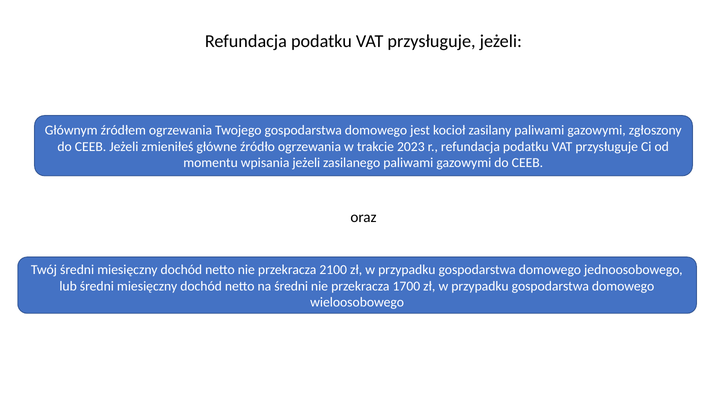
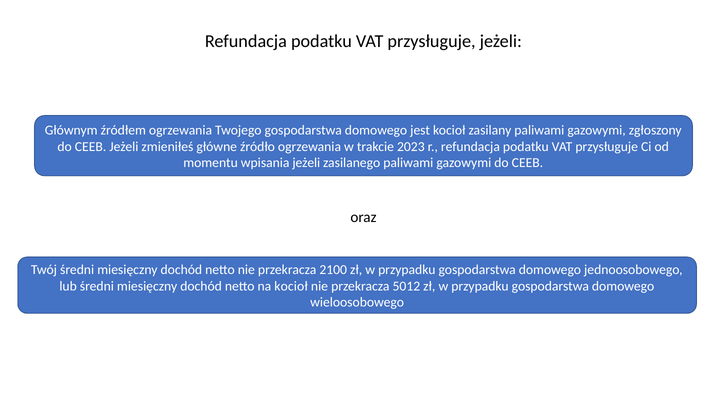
na średni: średni -> kocioł (291, 286)
1700: 1700 -> 5012 (406, 286)
